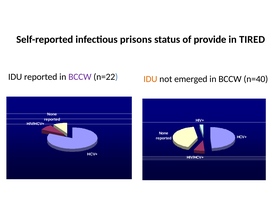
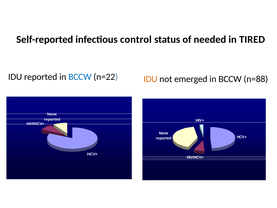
prisons: prisons -> control (136, 39)
provide: provide -> needed (210, 39)
BCCW colour: purple -> blue (80, 77)
n=40: n=40 -> n=88 (256, 79)
